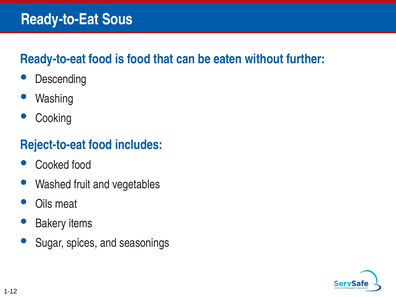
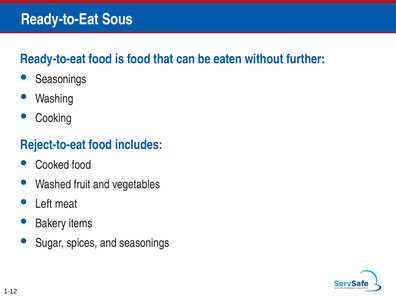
Descending: Descending -> Seasonings (61, 79)
Oils: Oils -> Left (44, 204)
